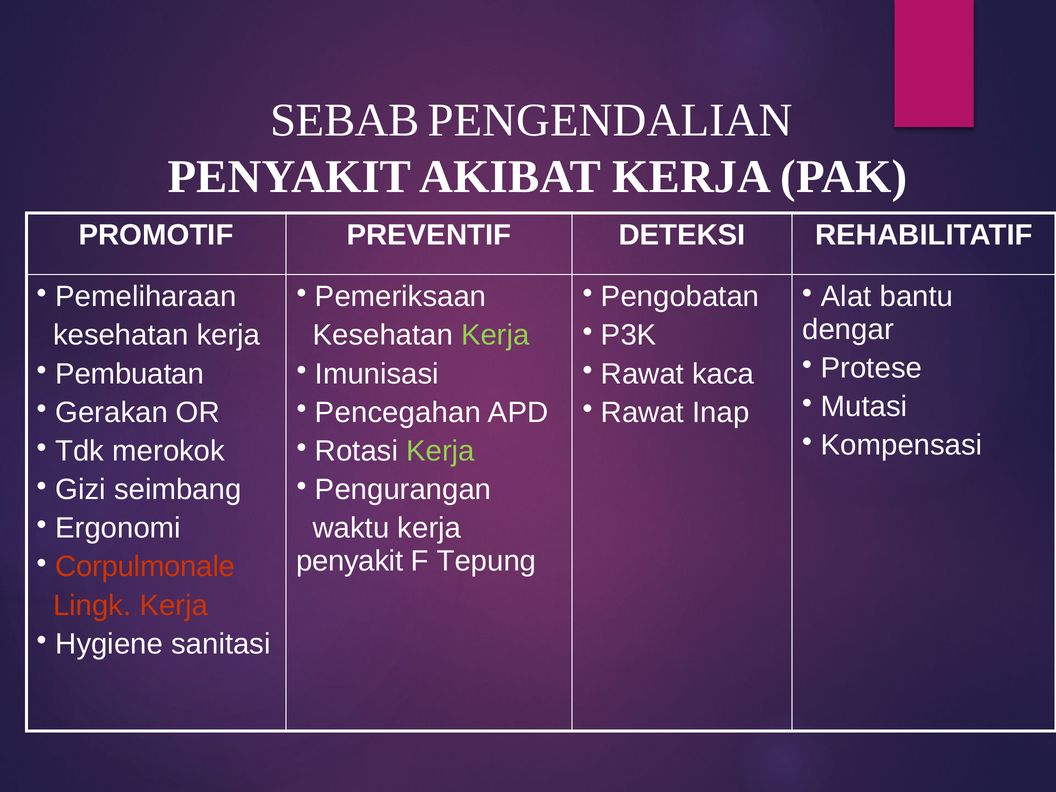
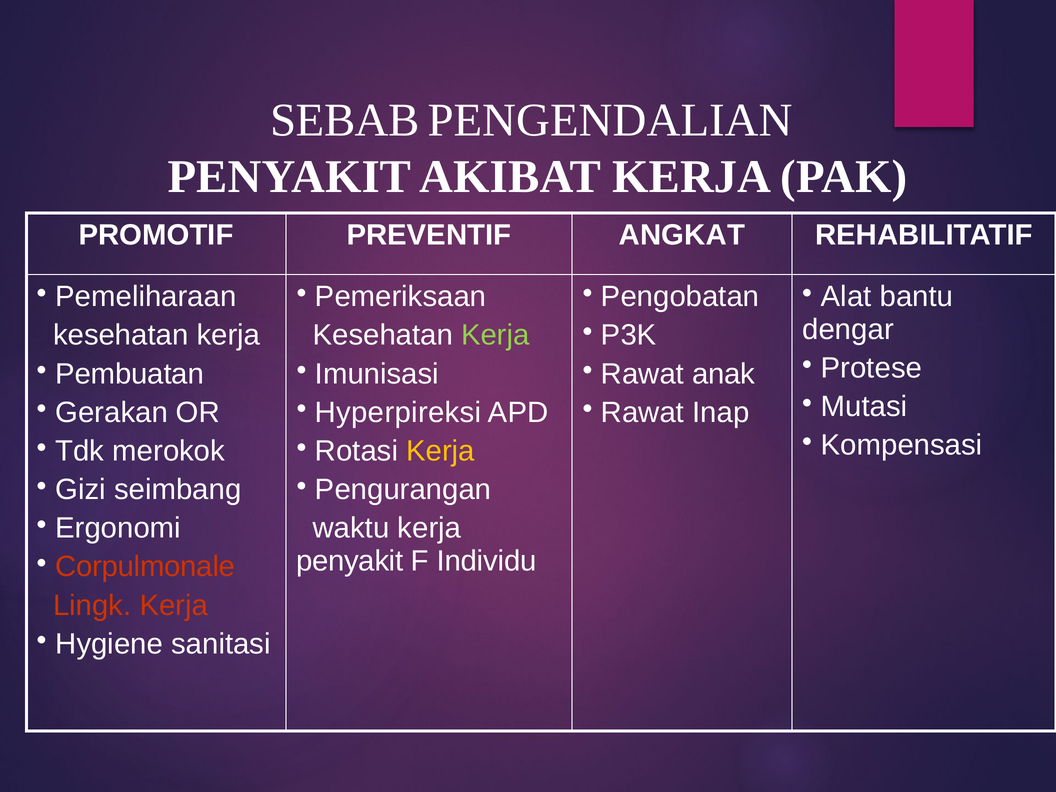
DETEKSI: DETEKSI -> ANGKAT (682, 235)
kaca: kaca -> anak (723, 374)
Pencegahan: Pencegahan -> Hyperpireksi (398, 412)
Kerja colour: light green -> yellow (441, 451)
Tepung: Tepung -> Individu (487, 561)
